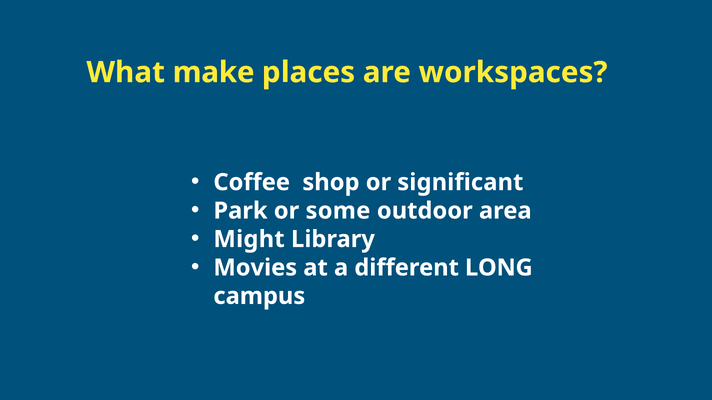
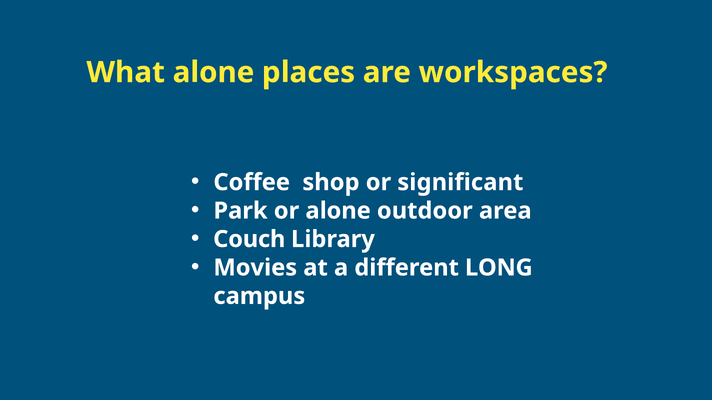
What make: make -> alone (213, 73)
or some: some -> alone (338, 211)
Might: Might -> Couch (249, 240)
